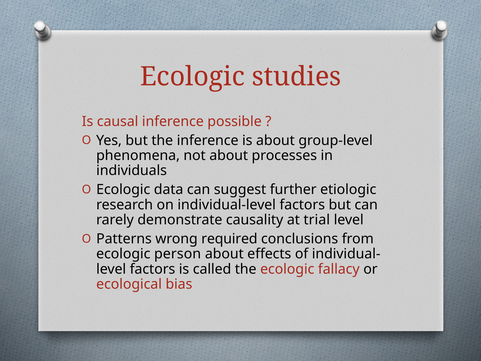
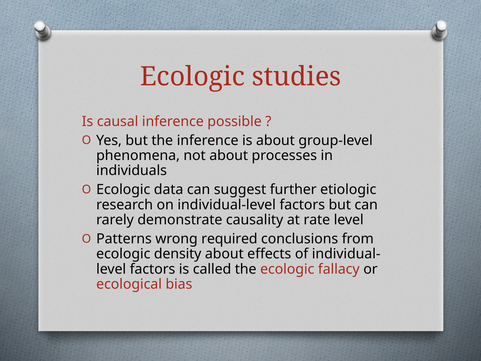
trial: trial -> rate (317, 220)
person: person -> density (178, 254)
